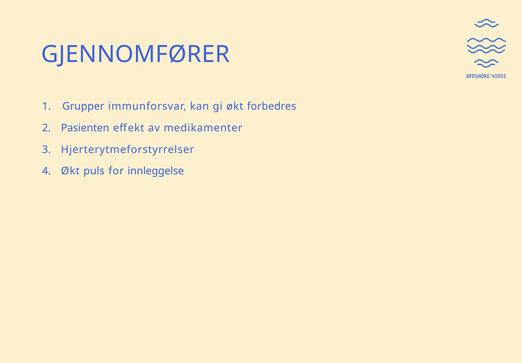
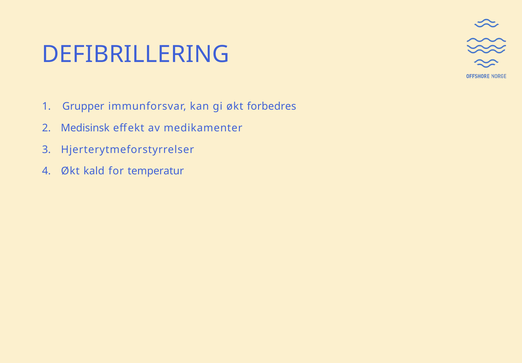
GJENNOMFØRER: GJENNOMFØRER -> DEFIBRILLERING (136, 54)
Pasienten: Pasienten -> Medisinsk (85, 128)
puls: puls -> kald (94, 171)
innleggelse: innleggelse -> temperatur (156, 171)
